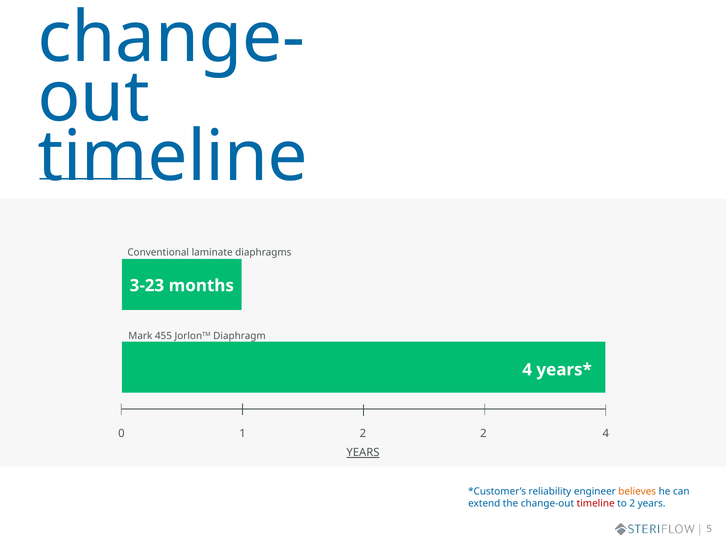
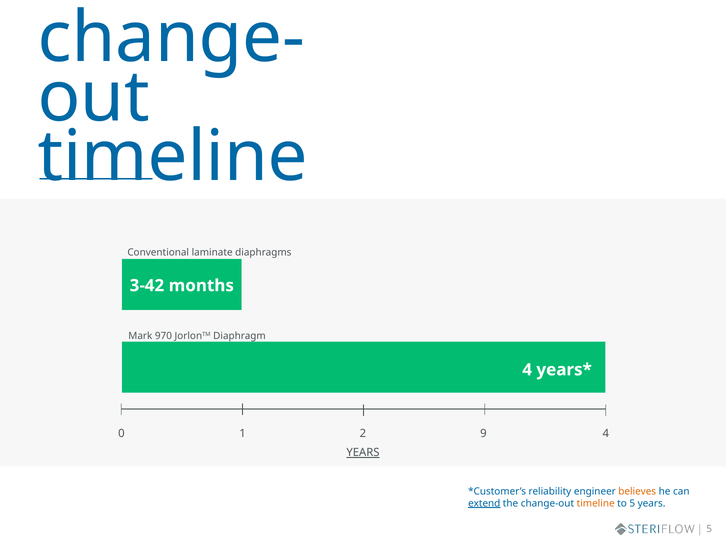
3-23: 3-23 -> 3-42 (147, 286)
455: 455 -> 970 (163, 336)
0 2: 2 -> 9 (483, 434)
extend underline: none -> present (484, 504)
timeline colour: red -> orange (596, 504)
to 2: 2 -> 5 (632, 504)
